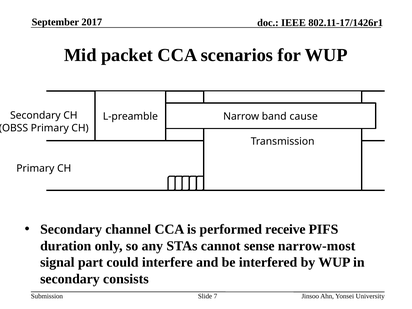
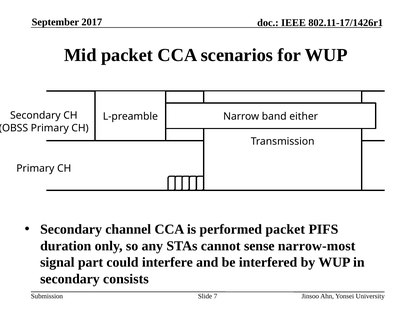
cause: cause -> either (304, 116)
performed receive: receive -> packet (285, 229)
